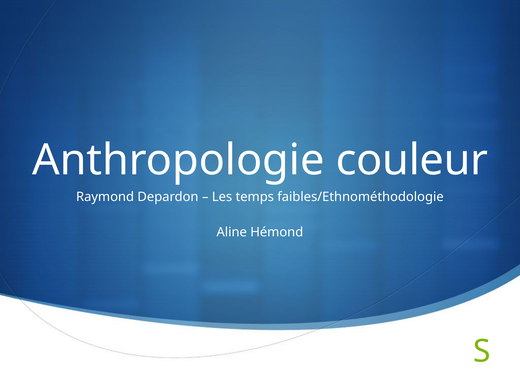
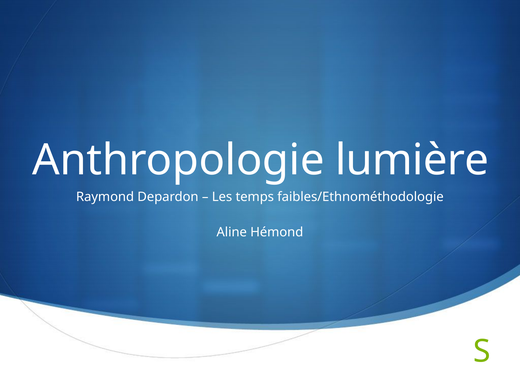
couleur: couleur -> lumière (412, 160)
